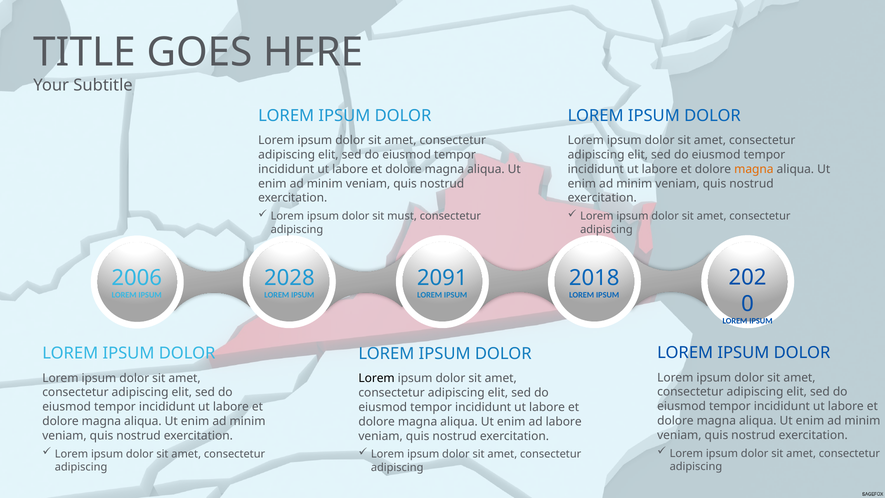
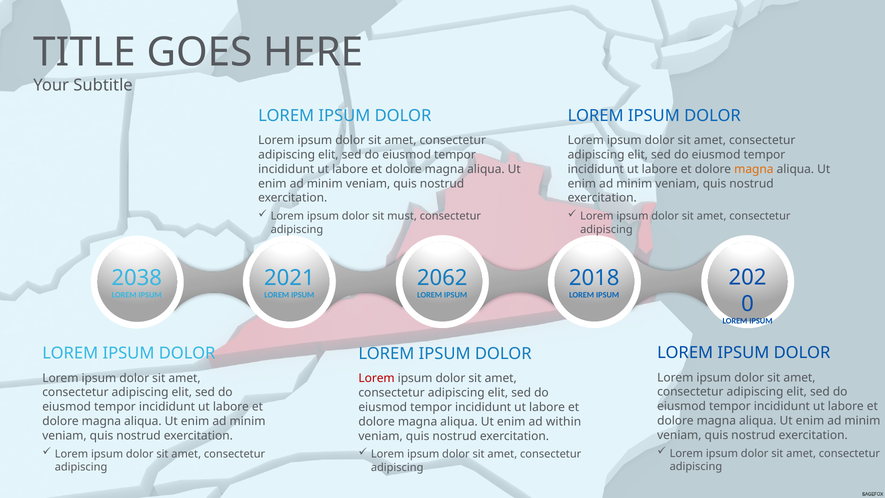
2006: 2006 -> 2038 (137, 278)
2028: 2028 -> 2021 (289, 278)
2091: 2091 -> 2062 (442, 278)
Lorem colour: black -> red (377, 378)
ad labore: labore -> within (564, 421)
